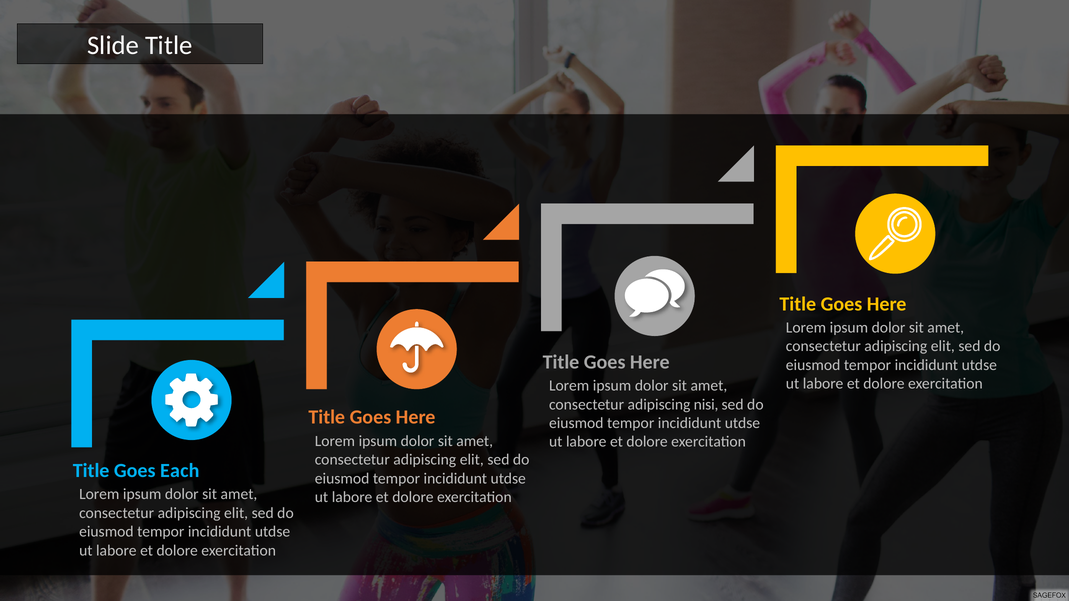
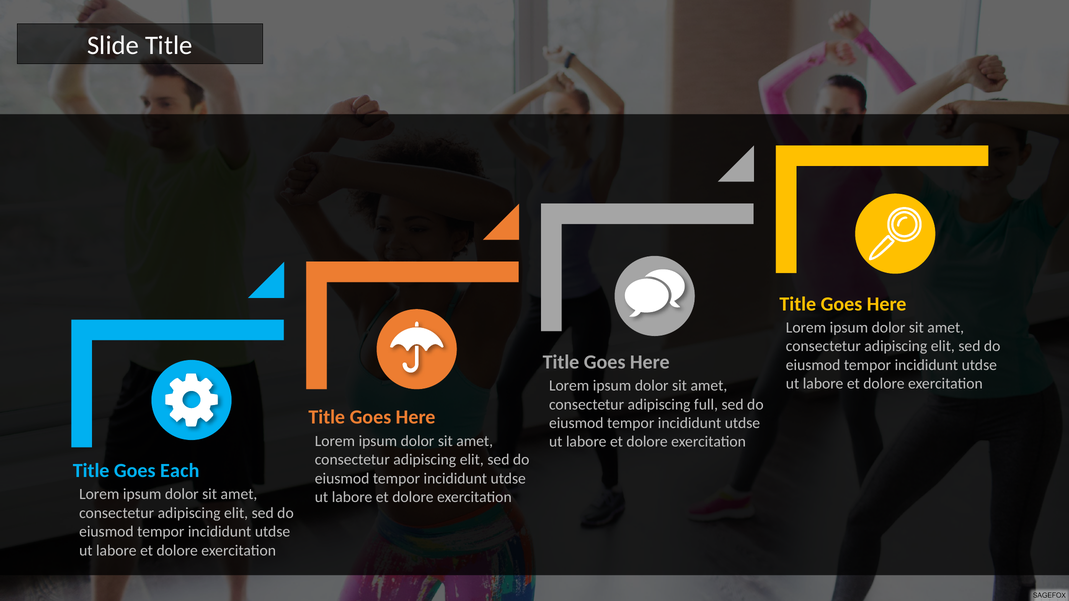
nisi: nisi -> full (706, 405)
